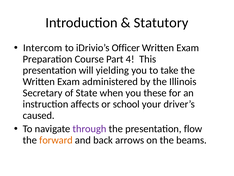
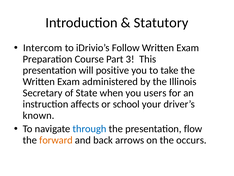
Officer: Officer -> Follow (126, 48)
4: 4 -> 3 (130, 59)
yielding: yielding -> positive (112, 70)
these: these -> users (155, 93)
caused: caused -> known (39, 115)
through colour: purple -> blue (90, 128)
beams: beams -> occurs (191, 140)
